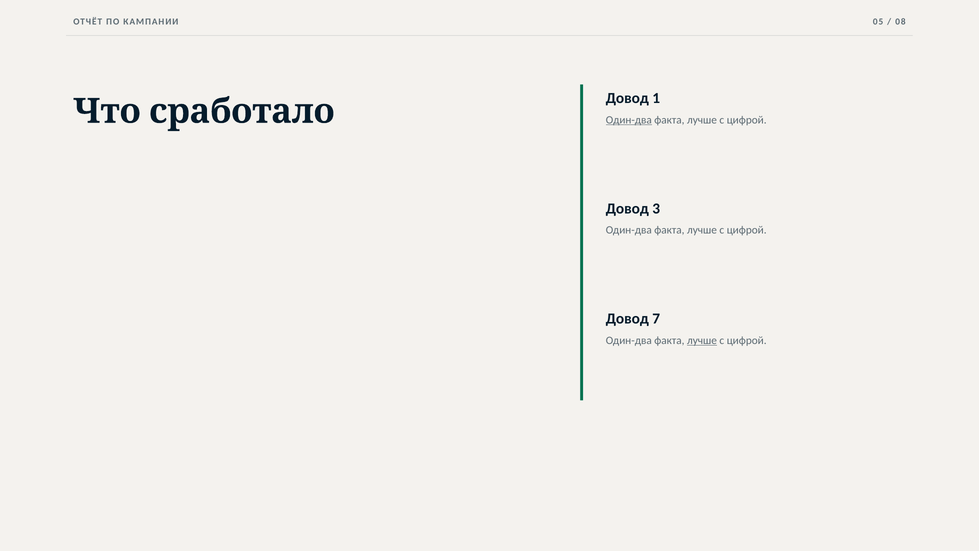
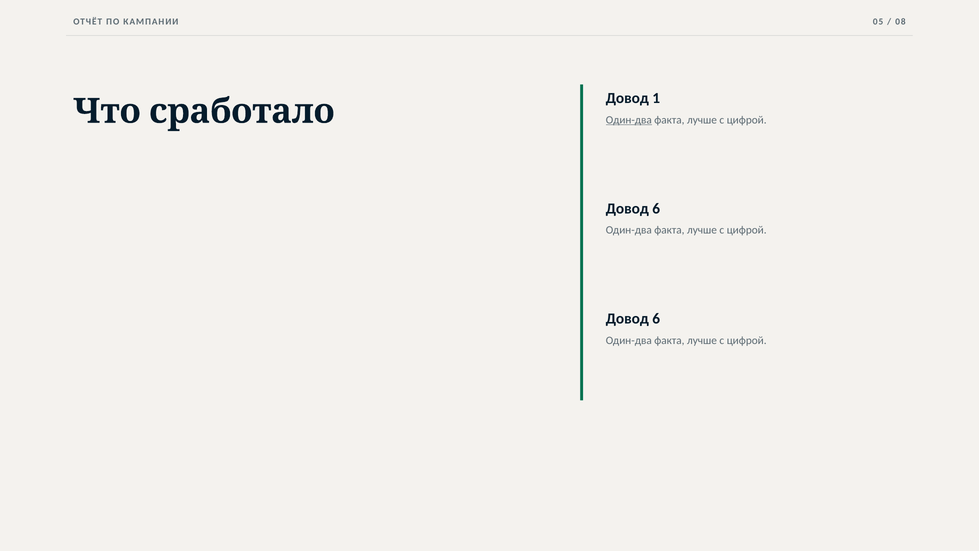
3: 3 -> 6 (656, 208)
7: 7 -> 6 (656, 319)
лучше underline: present -> none (702, 340)
